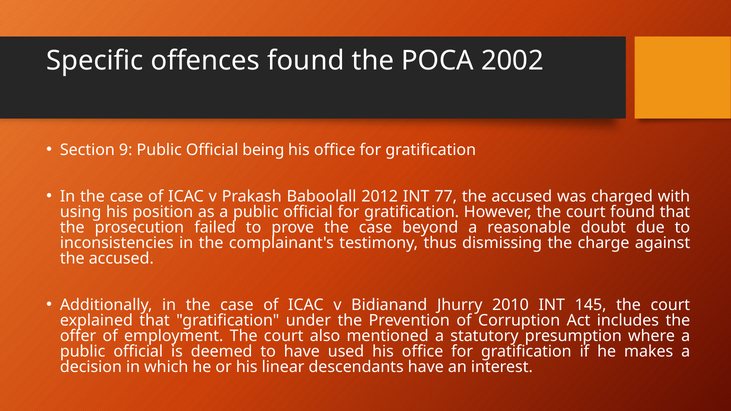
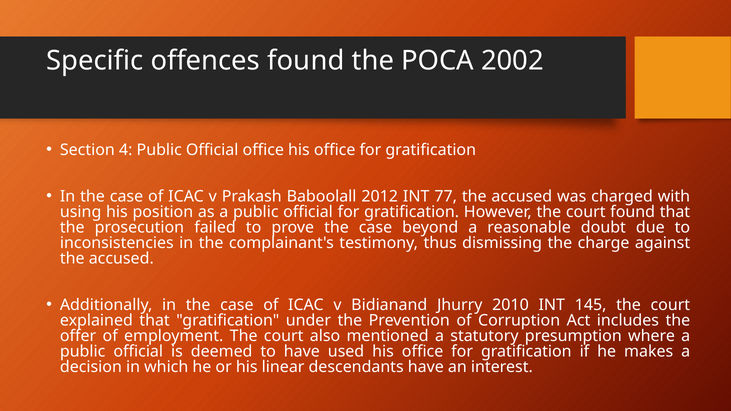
9: 9 -> 4 (126, 150)
Official being: being -> office (263, 150)
